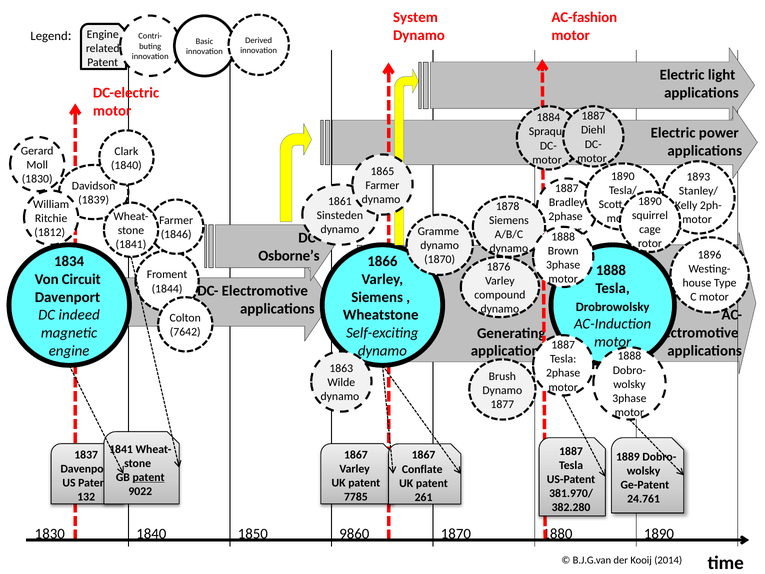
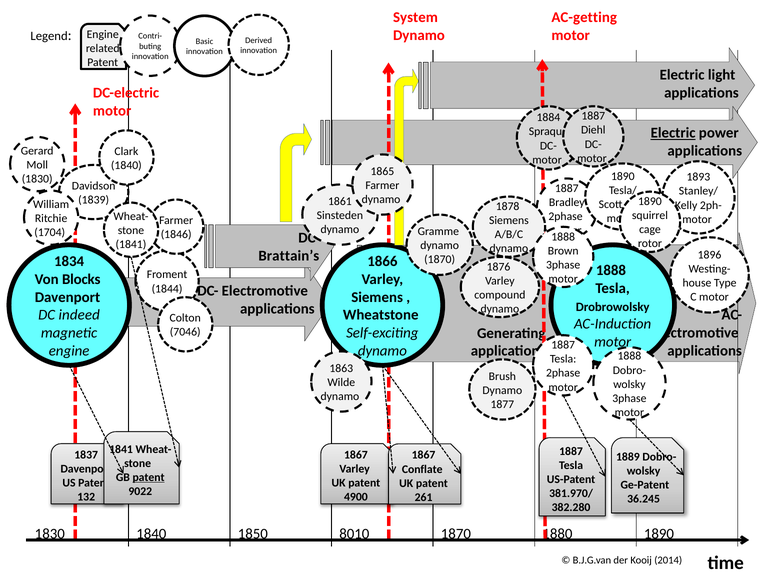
AC-fashion: AC-fashion -> AC-getting (584, 17)
Electric underline: none -> present (673, 133)
1812: 1812 -> 1704 (50, 232)
Osborne’s: Osborne’s -> Brattain’s (289, 256)
Circuit: Circuit -> Blocks (81, 279)
7642: 7642 -> 7046 (185, 332)
7785: 7785 -> 4900 (356, 497)
24.761: 24.761 -> 36.245 (644, 499)
9860: 9860 -> 8010 (354, 534)
